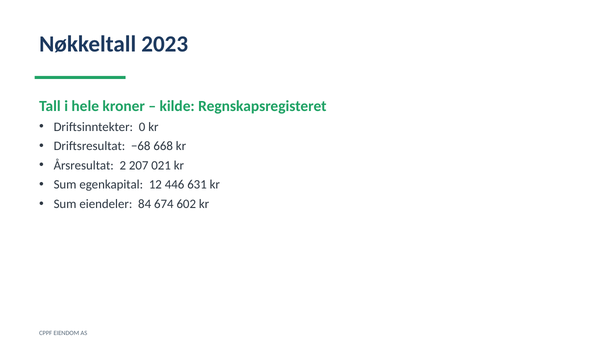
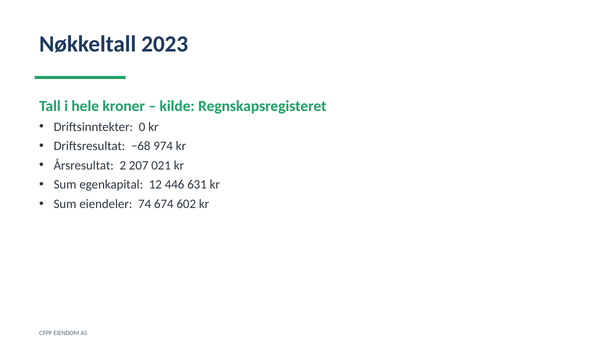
668: 668 -> 974 (163, 146)
84: 84 -> 74 (145, 204)
